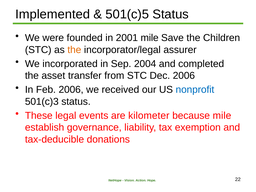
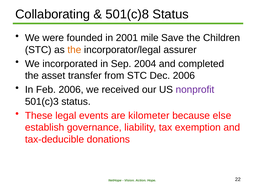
Implemented: Implemented -> Collaborating (53, 14)
501(c)5: 501(c)5 -> 501(c)8 (127, 14)
nonprofit colour: blue -> purple (195, 90)
because mile: mile -> else (222, 116)
